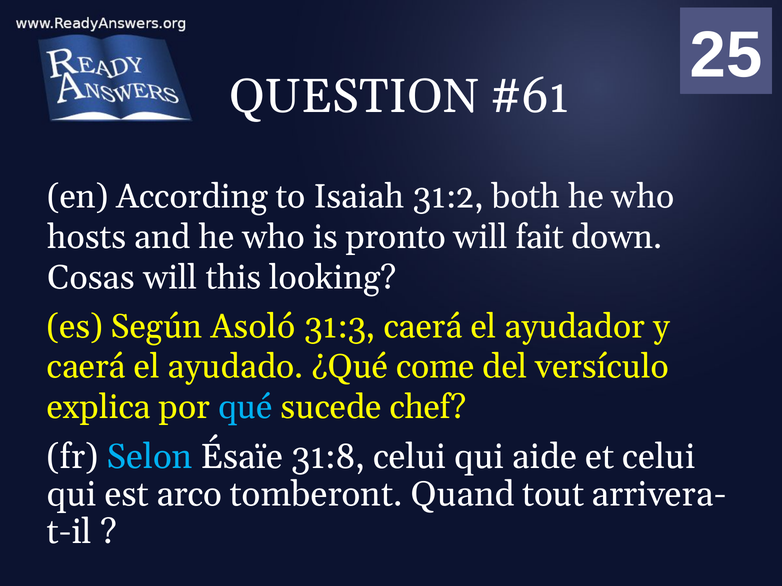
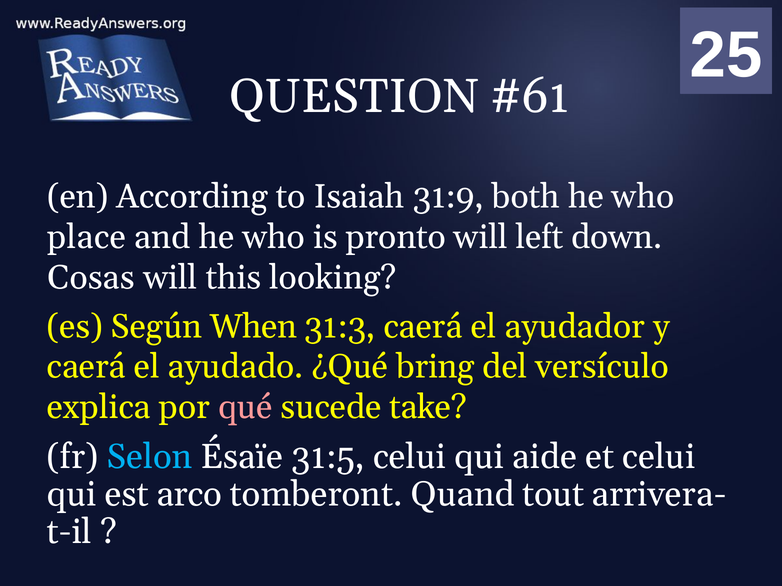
31:2: 31:2 -> 31:9 (448, 197)
hosts: hosts -> place (87, 237)
fait: fait -> left (540, 237)
Asoló: Asoló -> When (253, 327)
come: come -> bring (435, 367)
qué colour: light blue -> pink (245, 408)
chef: chef -> take (428, 408)
31:8: 31:8 -> 31:5 (328, 457)
